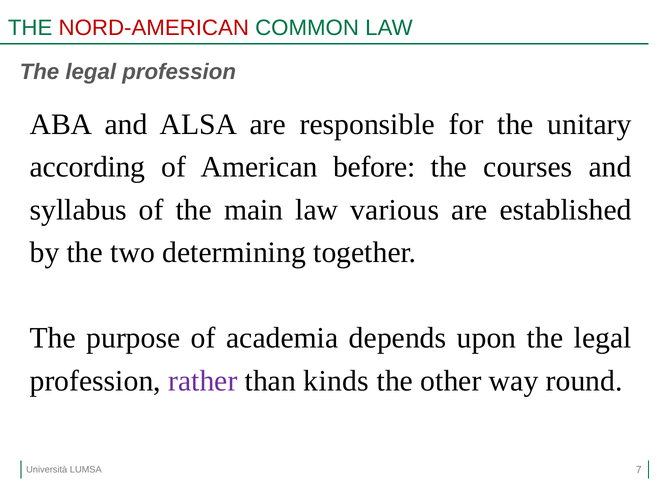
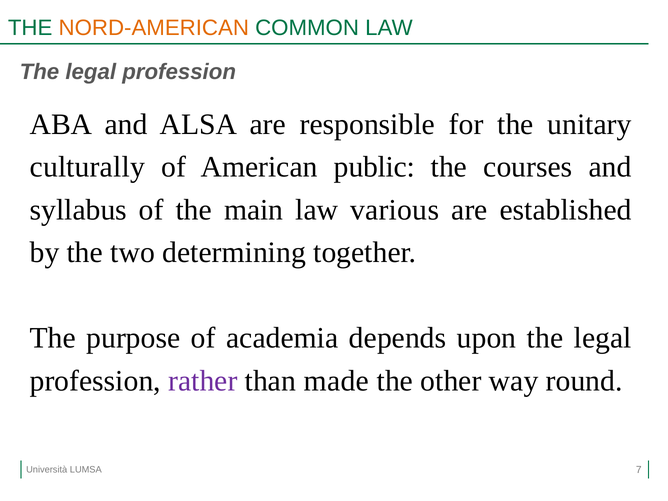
NORD-AMERICAN colour: red -> orange (154, 28)
according: according -> culturally (87, 167)
before: before -> public (374, 167)
kinds: kinds -> made (336, 381)
